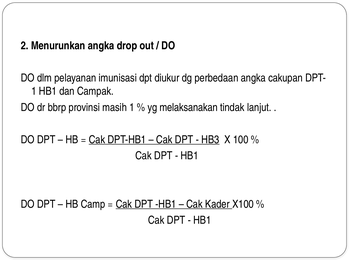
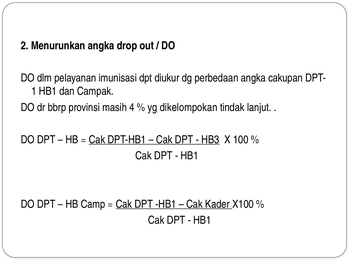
masih 1: 1 -> 4 (132, 108)
melaksanakan: melaksanakan -> dikelompokan (189, 108)
